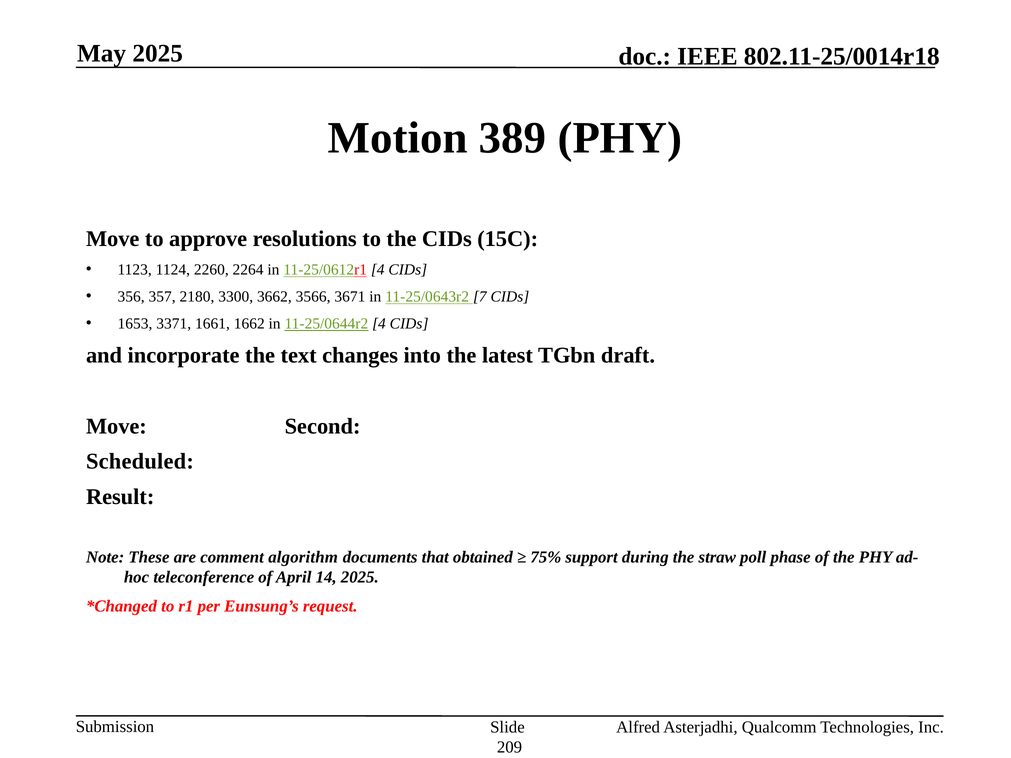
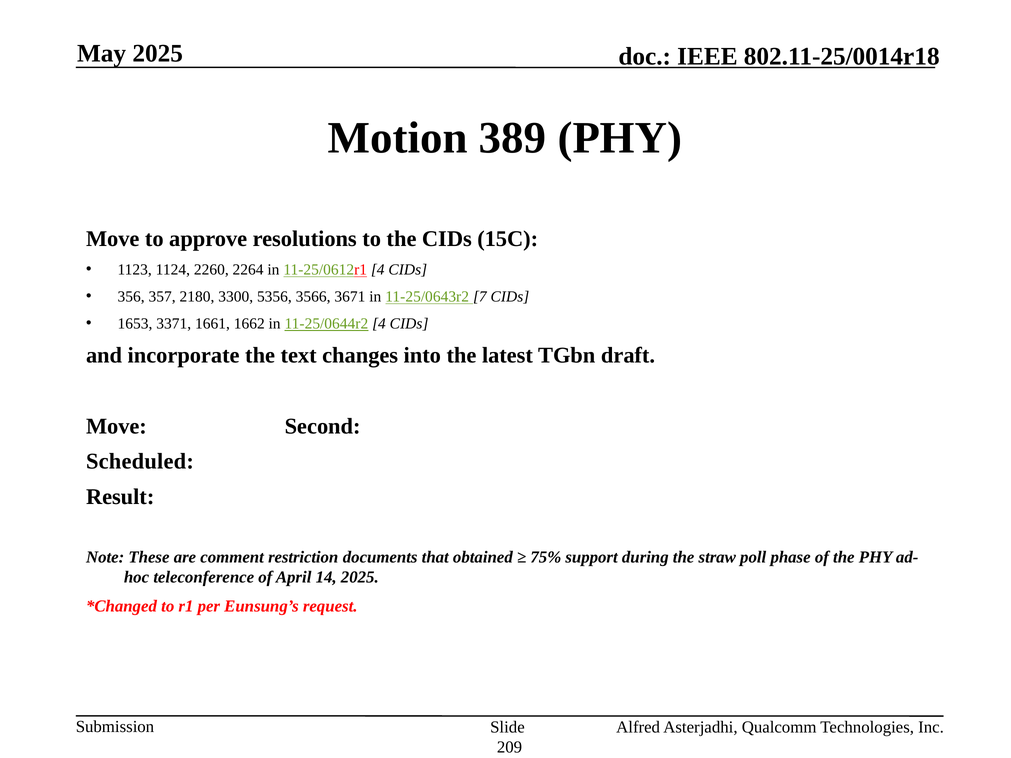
3662: 3662 -> 5356 (274, 297)
algorithm: algorithm -> restriction (303, 557)
